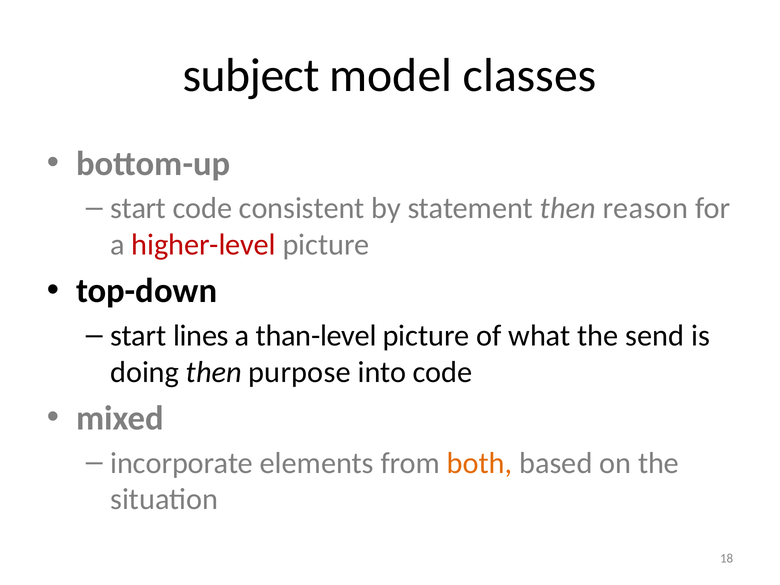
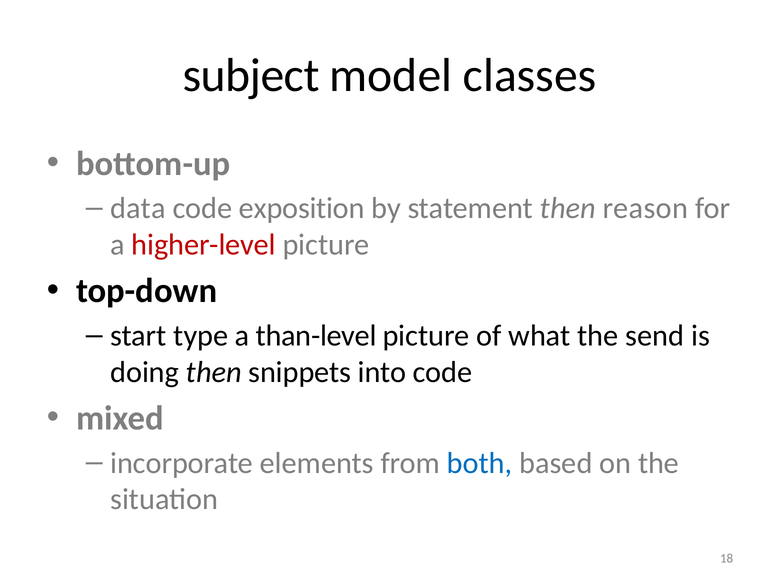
start: start -> data (138, 208)
consistent: consistent -> exposition (302, 208)
lines: lines -> type (201, 336)
purpose: purpose -> snippets (300, 372)
both colour: orange -> blue (480, 463)
